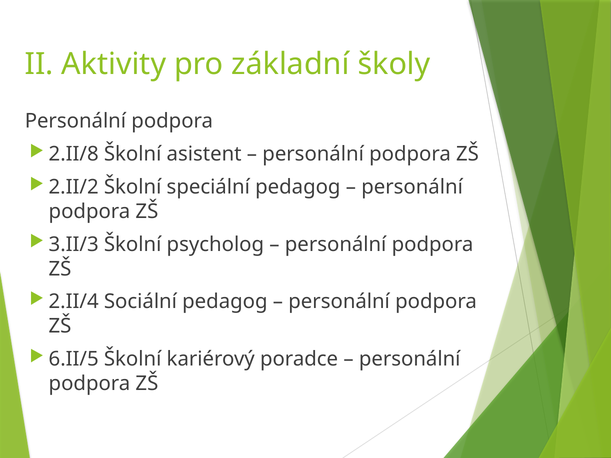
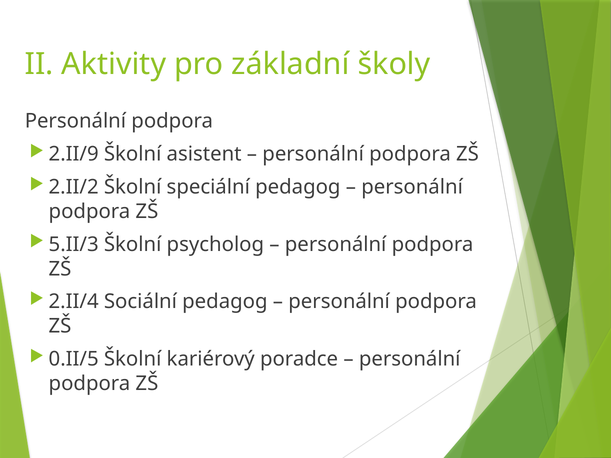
2.II/8: 2.II/8 -> 2.II/9 (74, 154)
3.II/3: 3.II/3 -> 5.II/3 (74, 245)
6.II/5: 6.II/5 -> 0.II/5 (74, 359)
